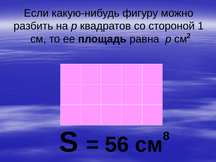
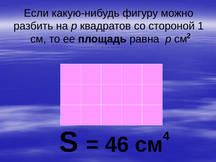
56: 56 -> 46 (117, 145)
8: 8 -> 4 (166, 136)
